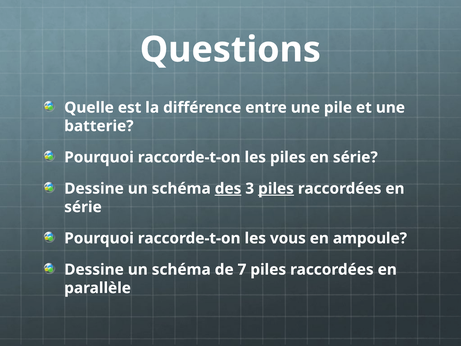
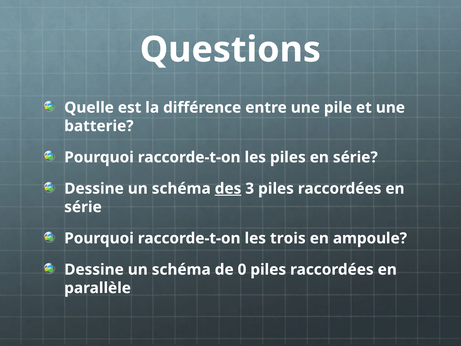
piles underline: present -> none (276, 188)
vous: vous -> trois (288, 238)
7: 7 -> 0 (242, 269)
